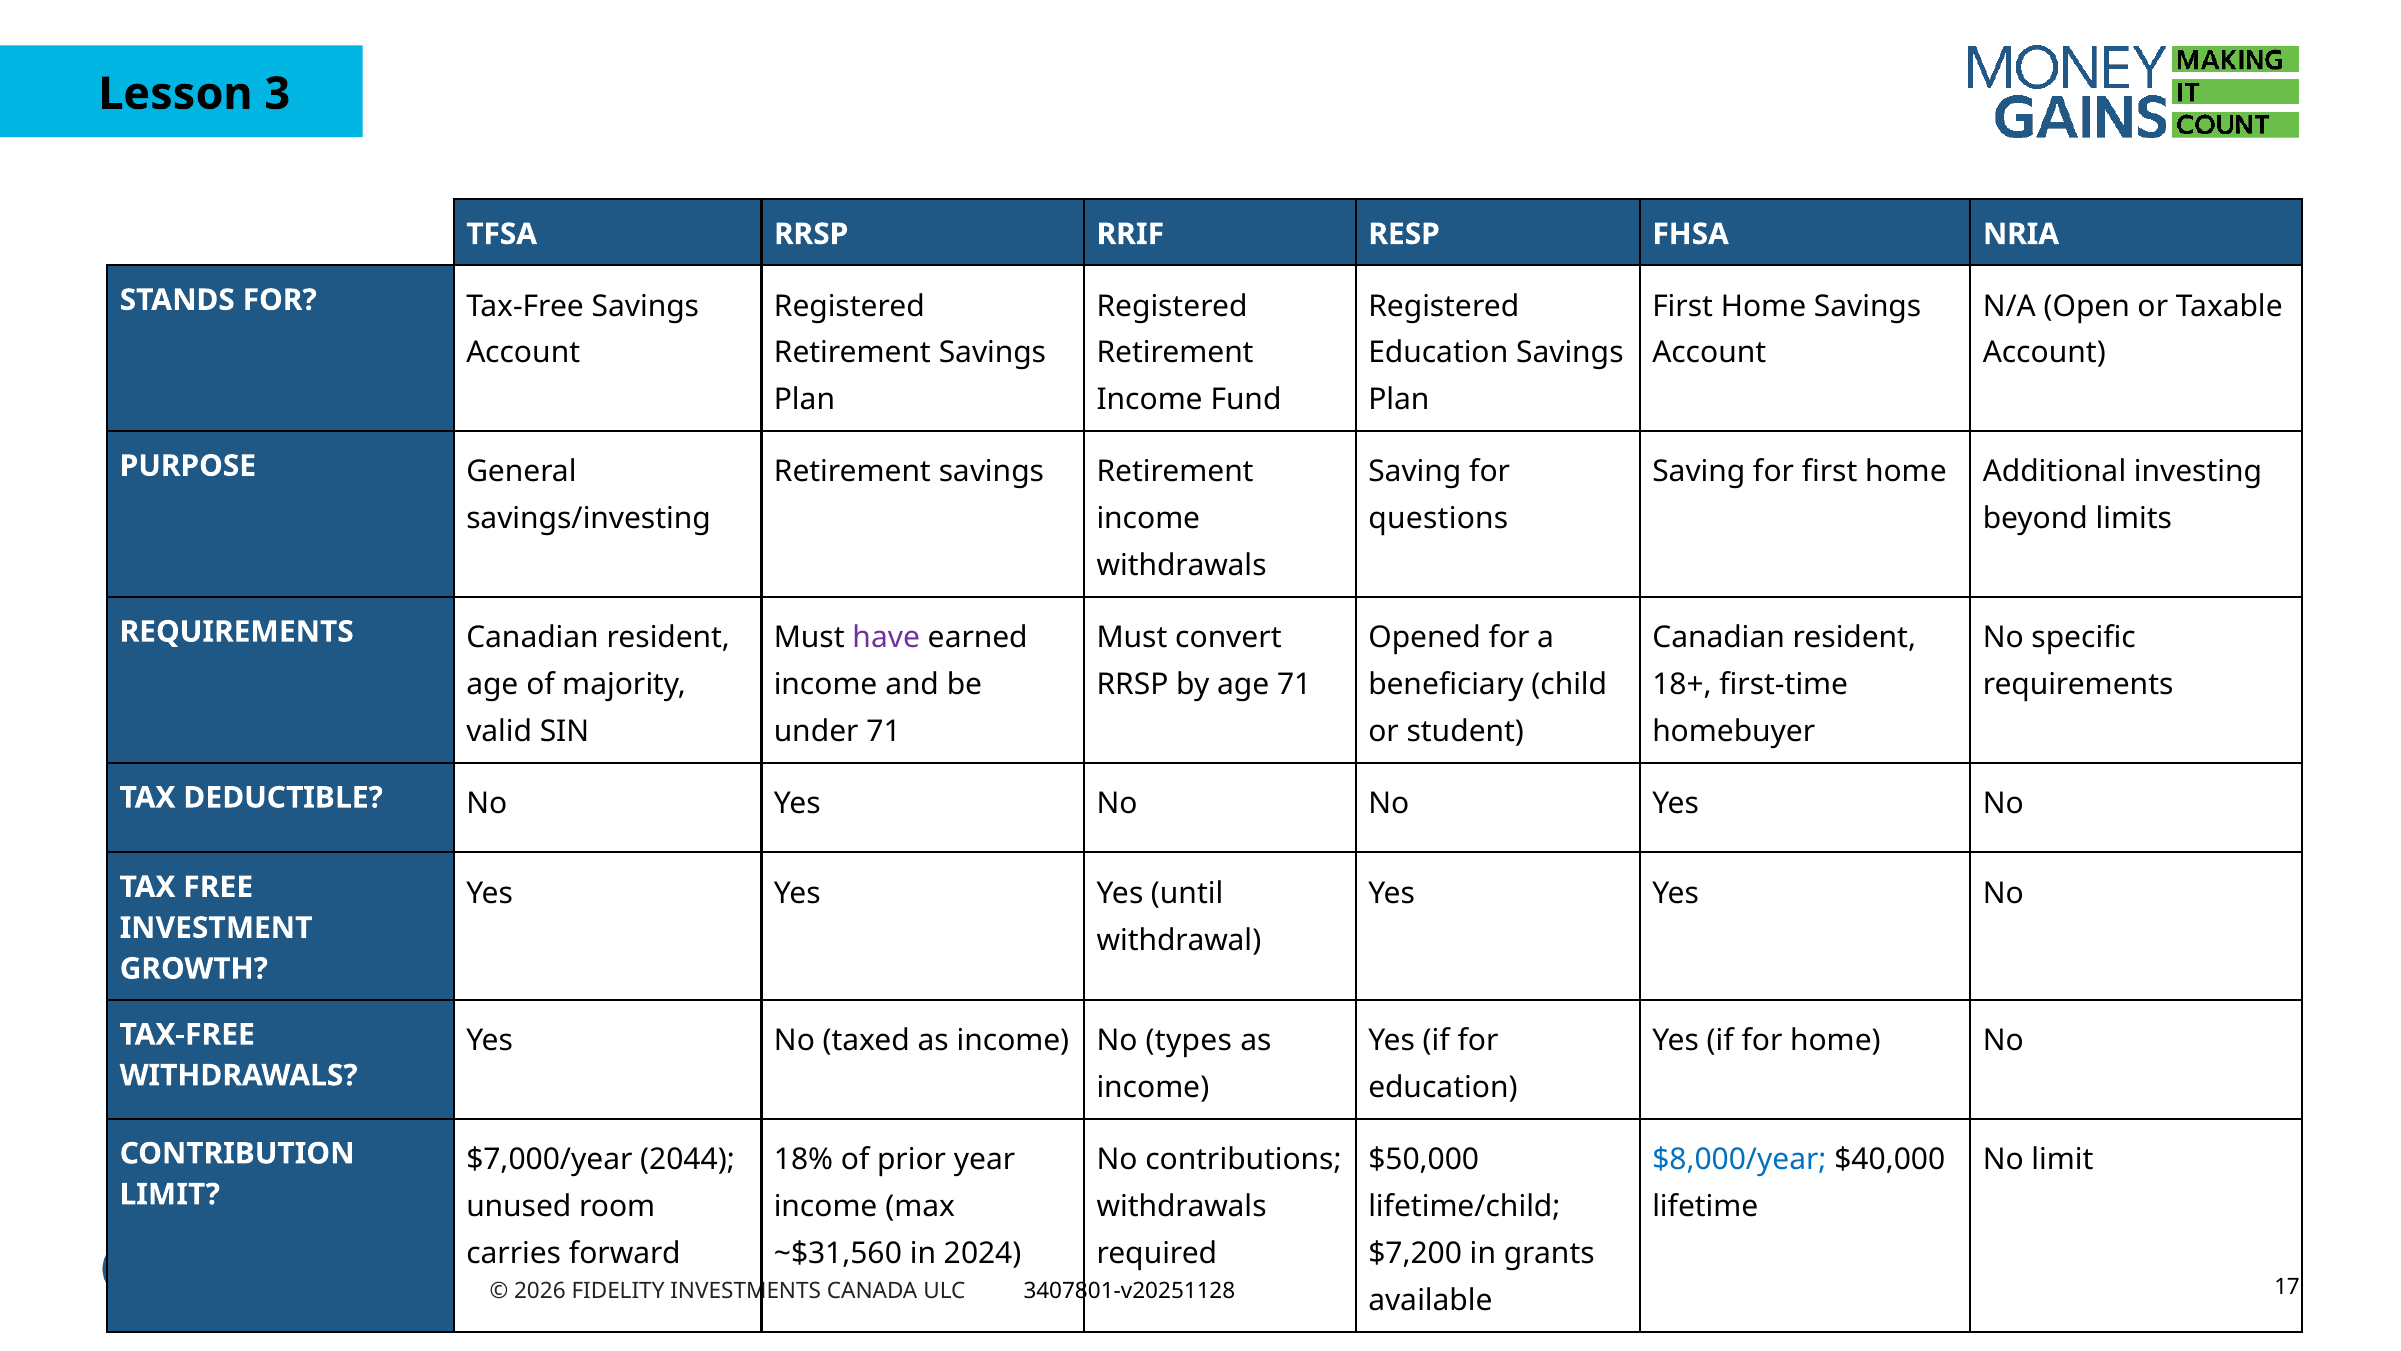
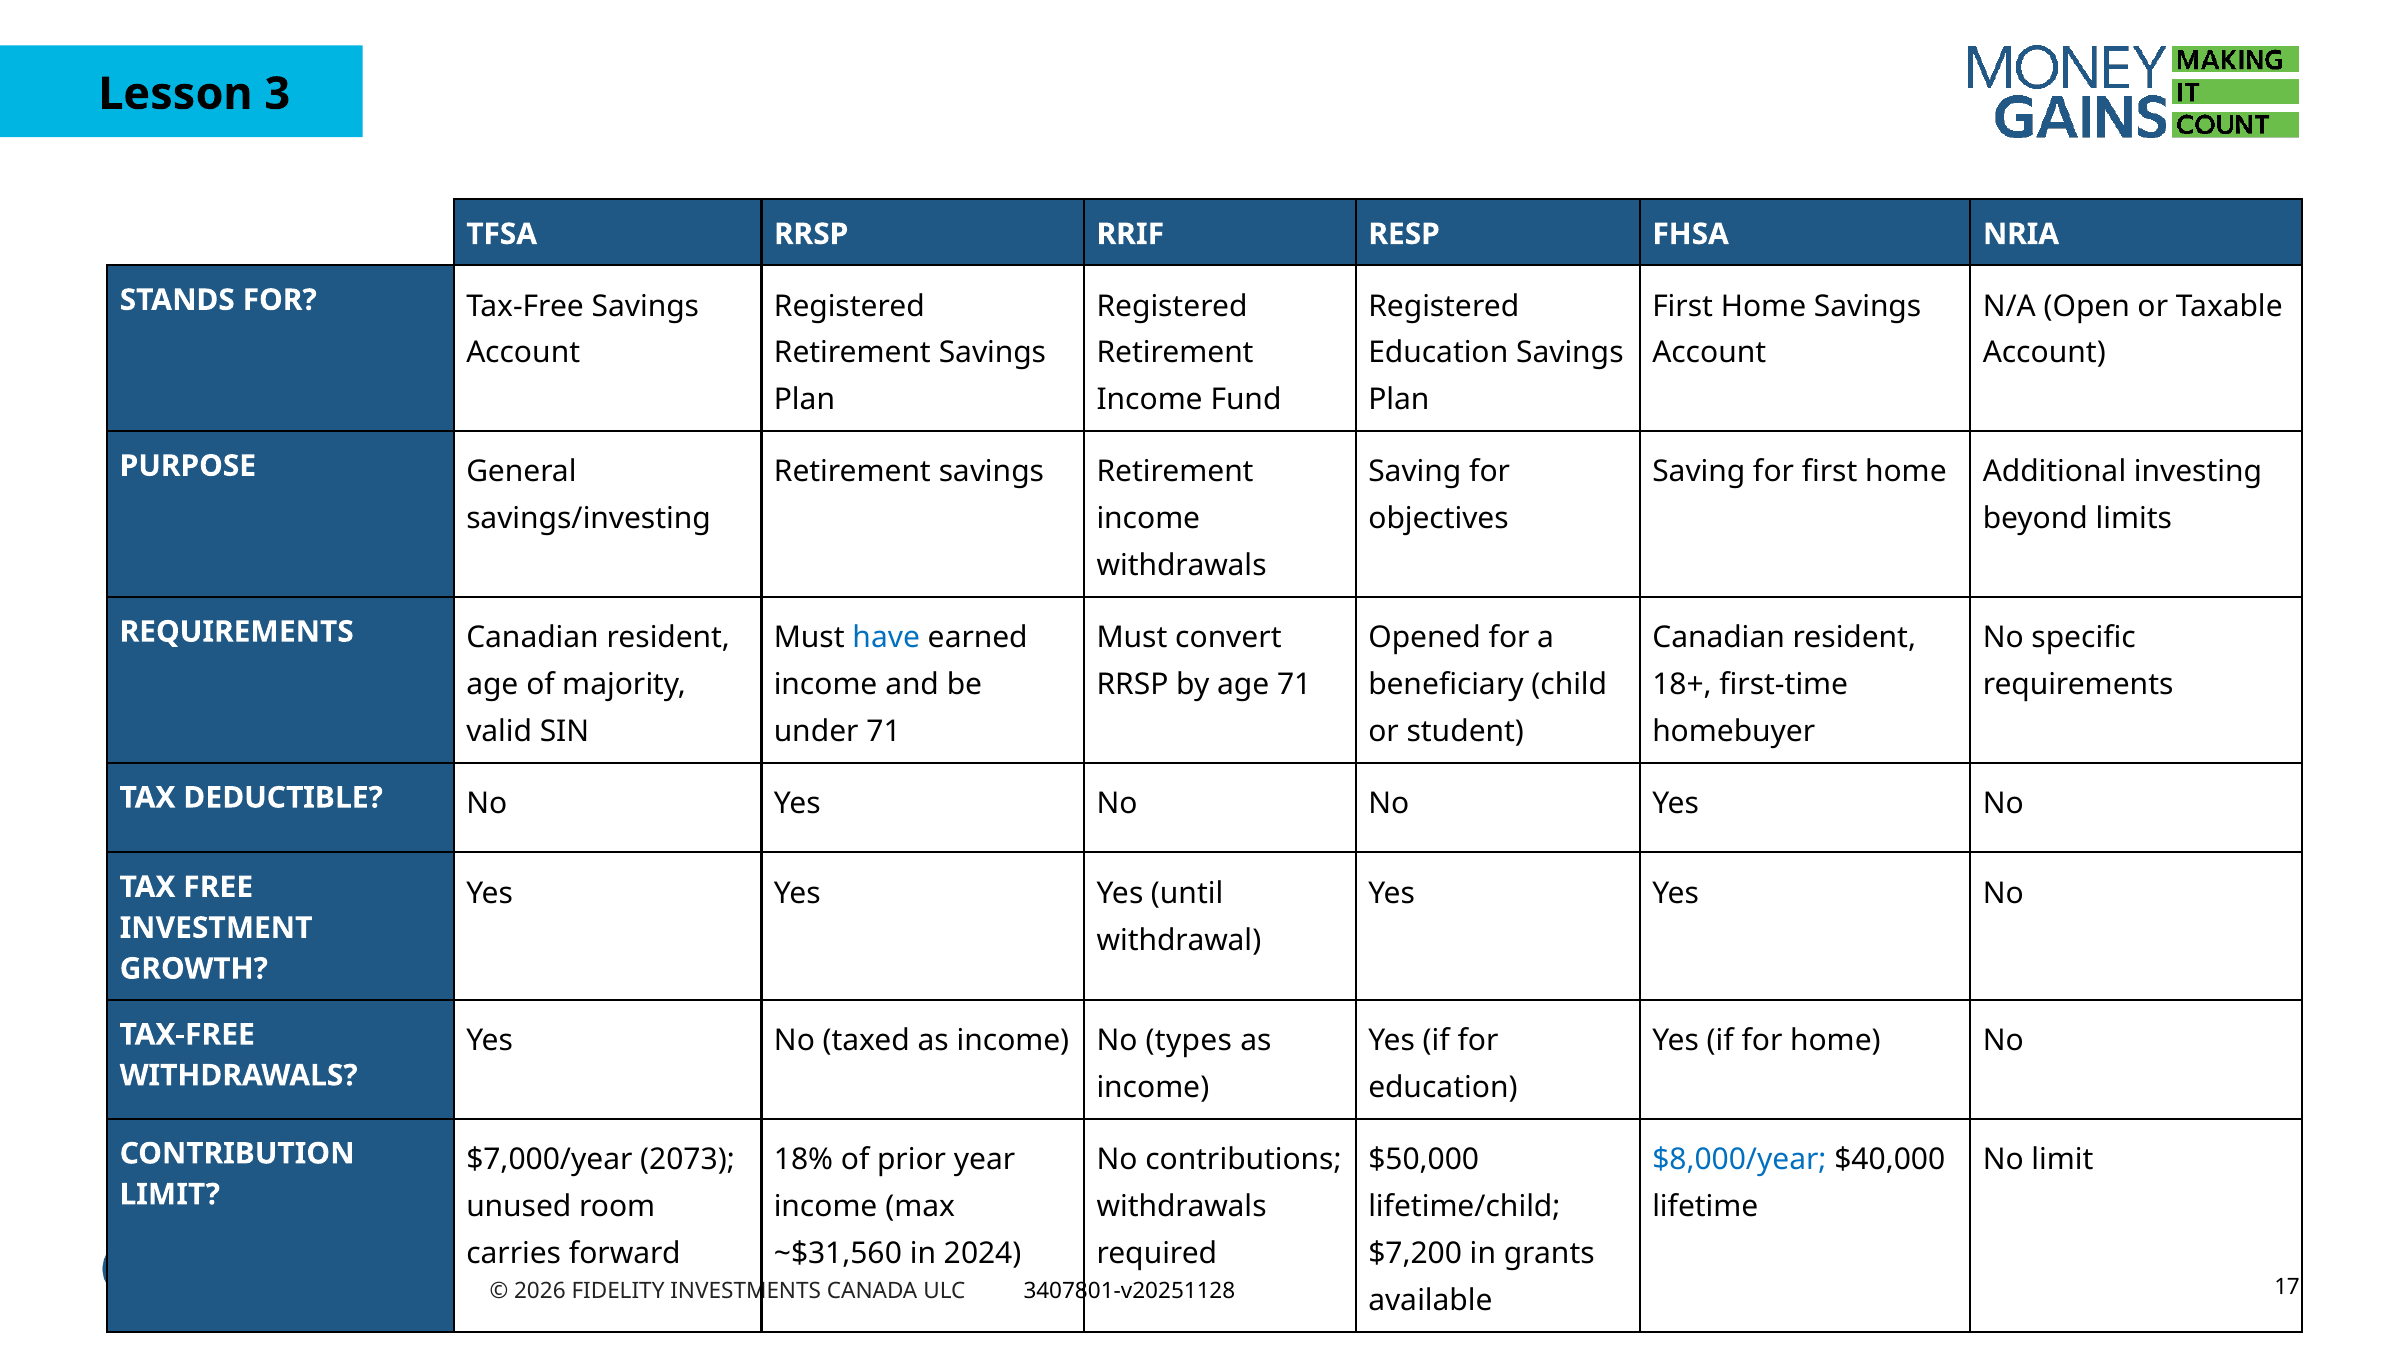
questions: questions -> objectives (1439, 519)
have colour: purple -> blue (886, 638)
2044: 2044 -> 2073 (687, 1159)
